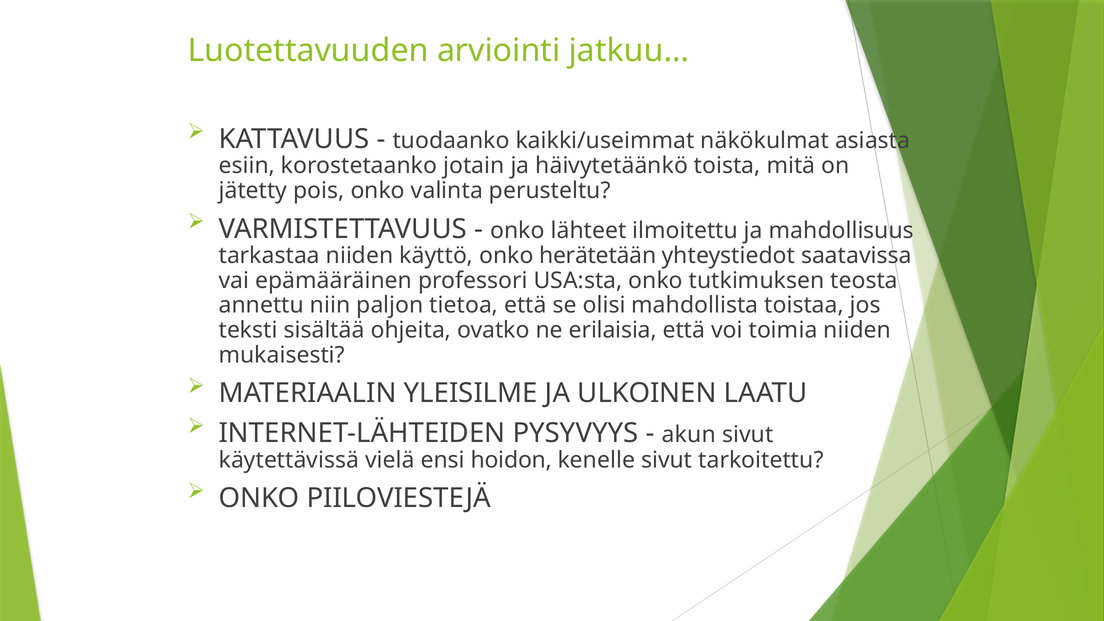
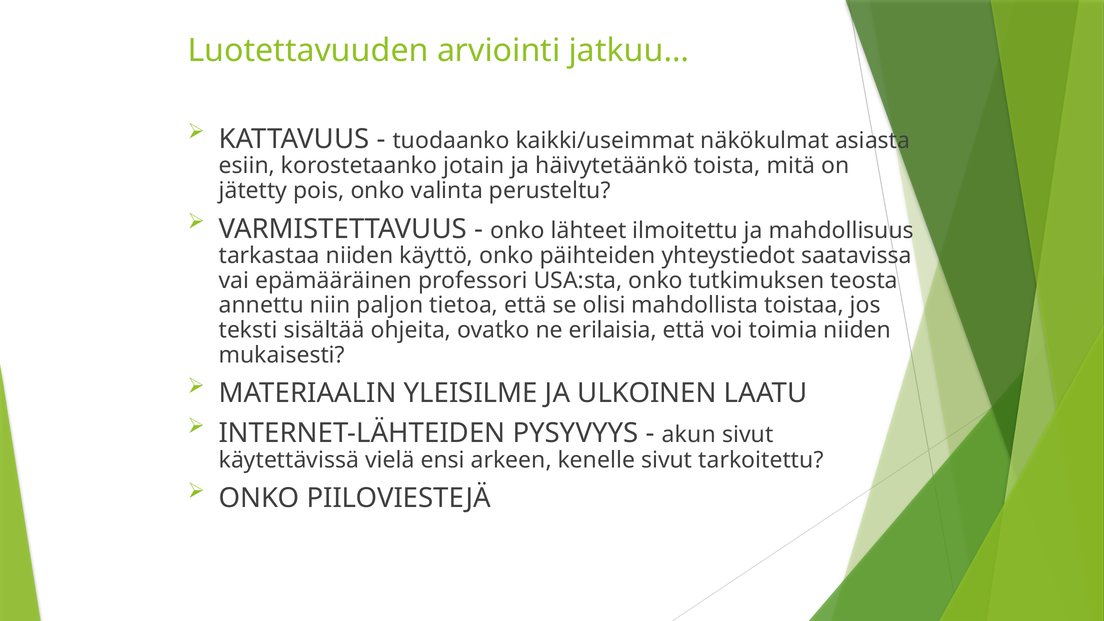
herätetään: herätetään -> päihteiden (598, 256)
hoidon: hoidon -> arkeen (511, 460)
